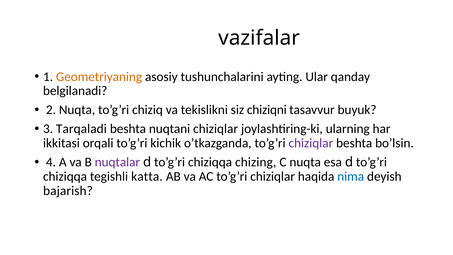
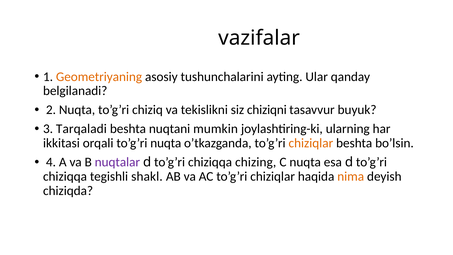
nuqtani chiziqlar: chiziqlar -> mumkin (216, 129)
to’g’ri kichik: kichik -> nuqta (166, 143)
chiziqlar colour: purple -> orange (311, 143)
katta: katta -> shakl (147, 176)
nima colour: blue -> orange (351, 176)
bajarish: bajarish -> chiziqda (68, 191)
